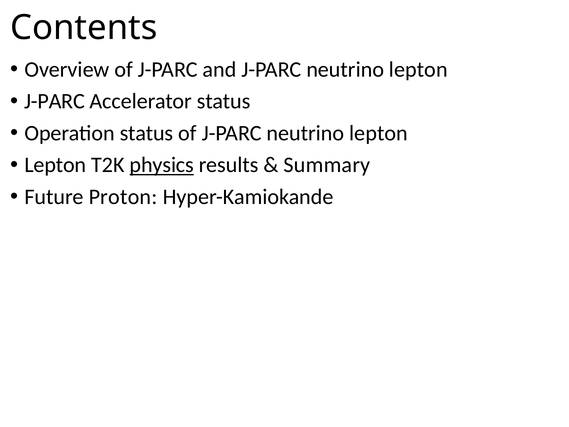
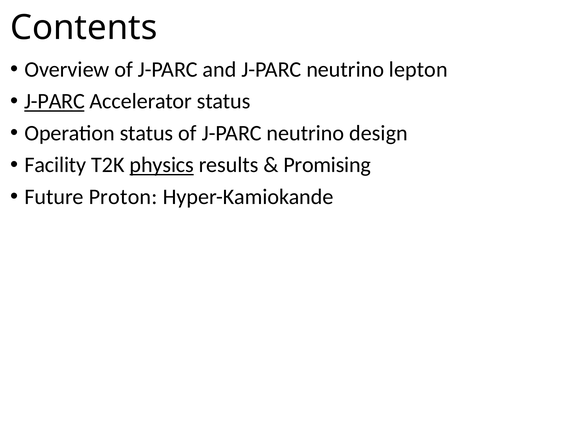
J-PARC underline: none -> present (55, 101)
of J-PARC neutrino lepton: lepton -> design (379, 133)
Lepton: Lepton -> Facility (55, 165)
Summary: Summary -> Promising (327, 165)
